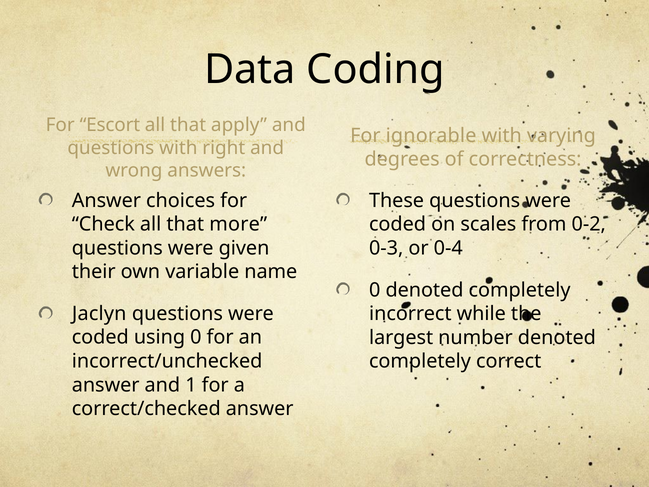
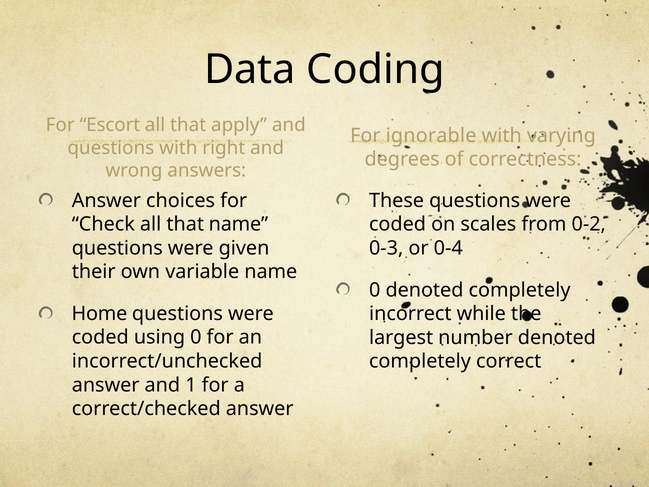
that more: more -> name (238, 224)
Jaclyn: Jaclyn -> Home (99, 313)
